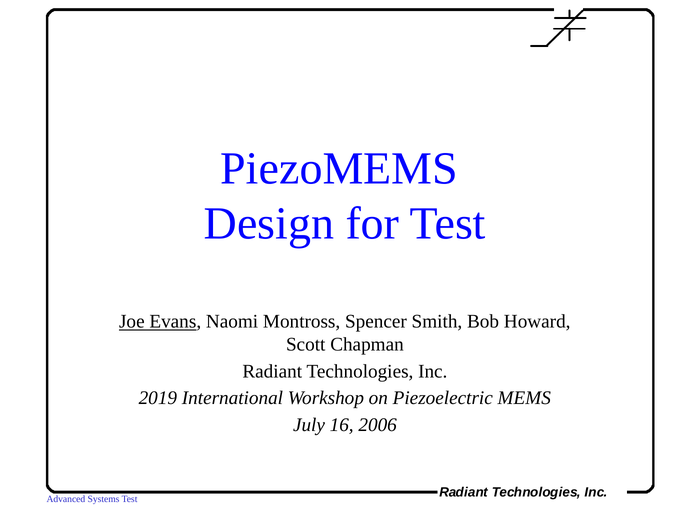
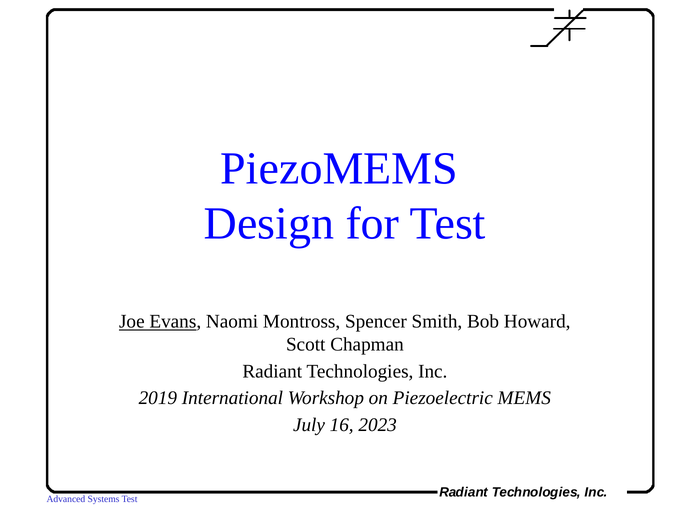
2006: 2006 -> 2023 (378, 425)
